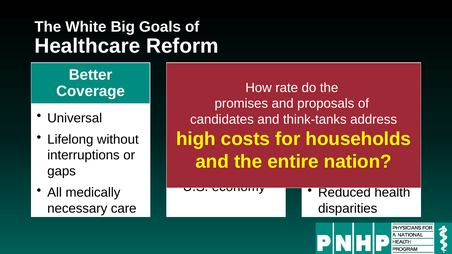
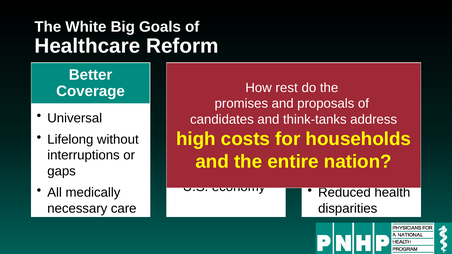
rate: rate -> rest (287, 88)
